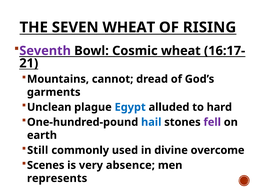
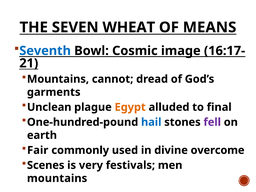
RISING: RISING -> MEANS (210, 27)
Seventh colour: purple -> blue (45, 51)
Cosmic wheat: wheat -> image (181, 51)
Egypt colour: blue -> orange (130, 107)
hard: hard -> final (219, 107)
Still: Still -> Fair (38, 150)
absence: absence -> festivals (130, 165)
represents: represents -> mountains (57, 178)
